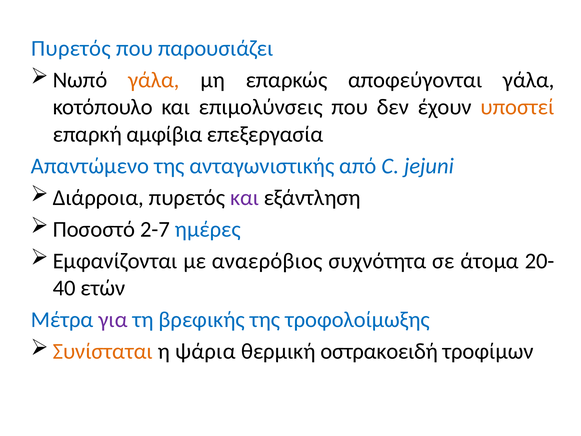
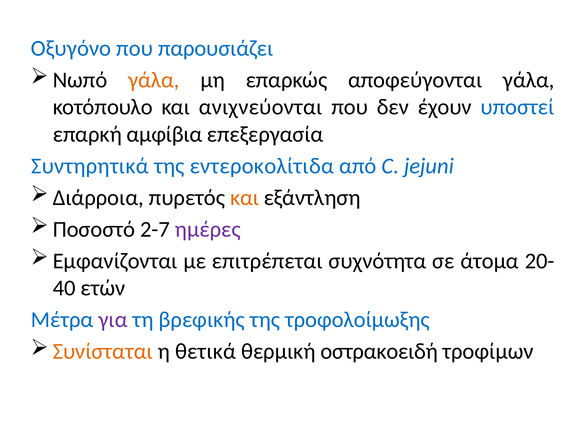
Πυρετός: Πυρετός -> Οξυγόνο (71, 48)
επιμολύνσεις: επιμολύνσεις -> ανιχνεύονται (261, 107)
υποστεί colour: orange -> blue (517, 107)
Απαντώμενο: Απαντώμενο -> Συντηρητικά (90, 166)
ανταγωνιστικής: ανταγωνιστικής -> εντεροκολίτιδα (262, 166)
και colour: purple -> orange (245, 198)
ημέρες colour: blue -> purple (208, 229)
αναερόβιος: αναερόβιος -> επιτρέπεται (267, 261)
ψάρια: ψάρια -> θετικά (205, 351)
